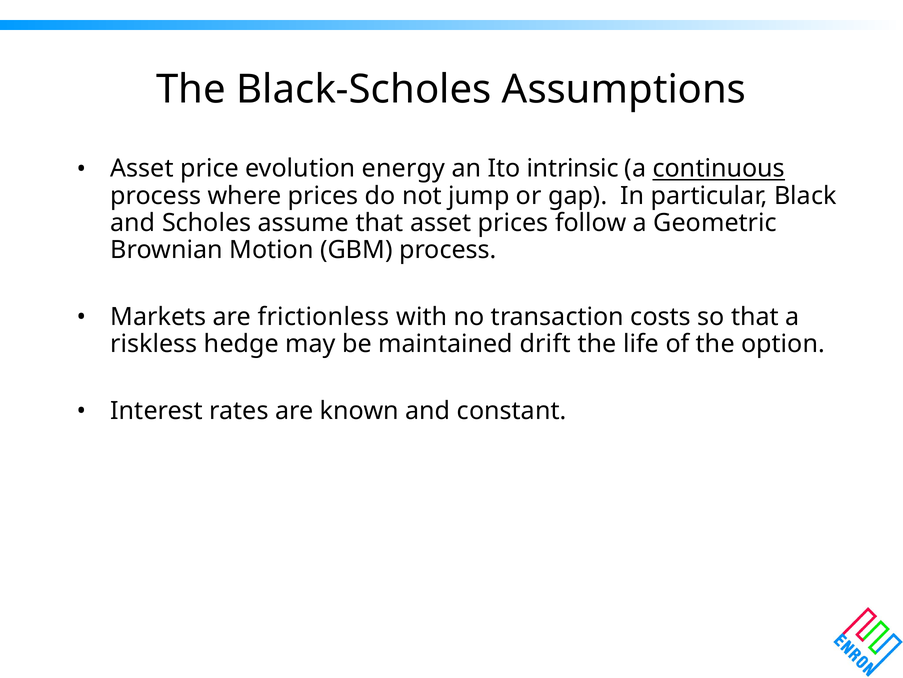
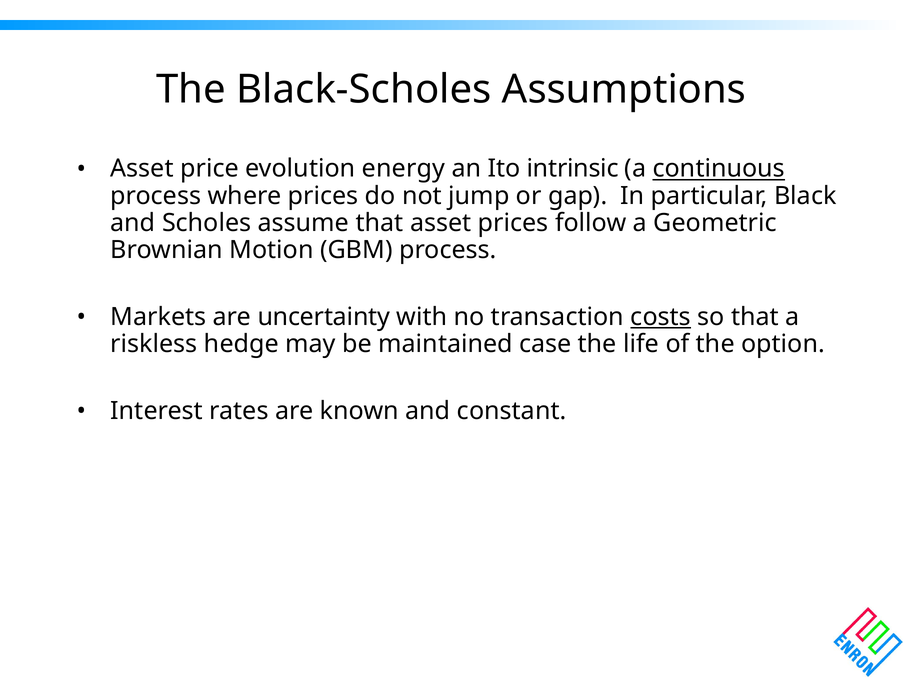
frictionless: frictionless -> uncertainty (324, 317)
costs underline: none -> present (661, 317)
drift: drift -> case (545, 344)
